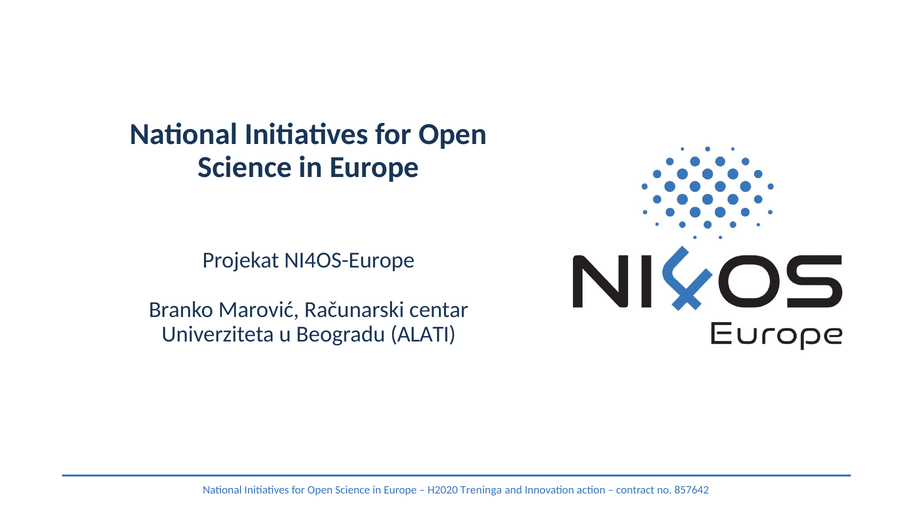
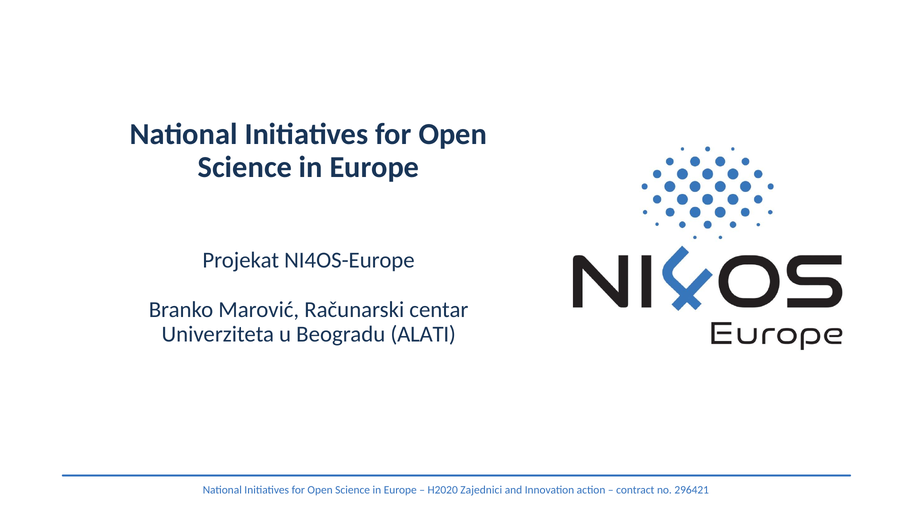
Treninga: Treninga -> Zajednici (481, 490)
857642: 857642 -> 296421 (692, 490)
